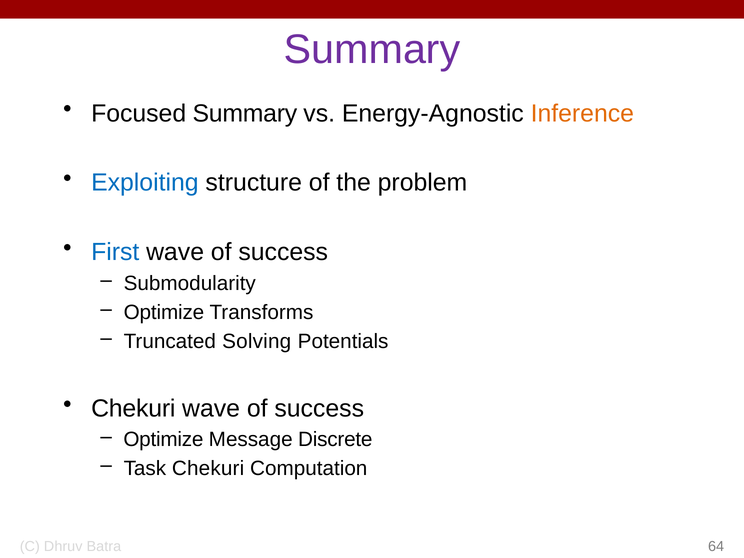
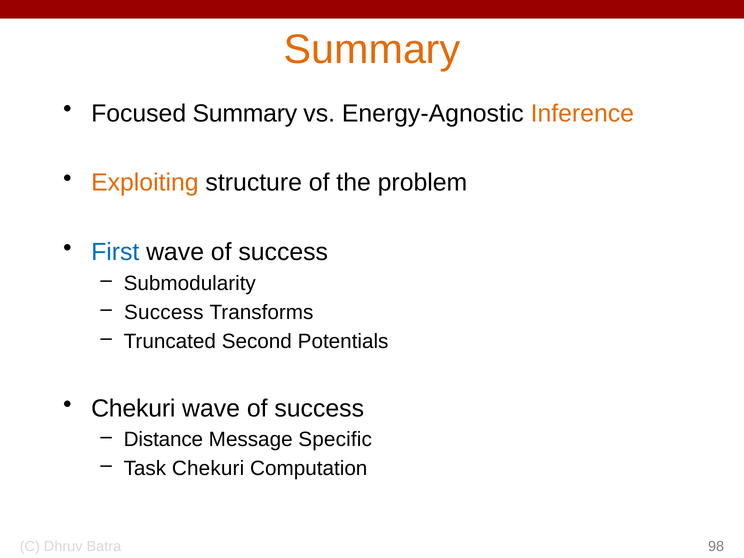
Summary colour: purple -> orange (372, 49)
Exploiting colour: blue -> orange (145, 183)
Optimize: Optimize -> Success (164, 312)
Solving: Solving -> Second (257, 341)
Optimize: Optimize -> Distance (163, 440)
Discrete: Discrete -> Specific (335, 440)
64: 64 -> 98 (716, 547)
